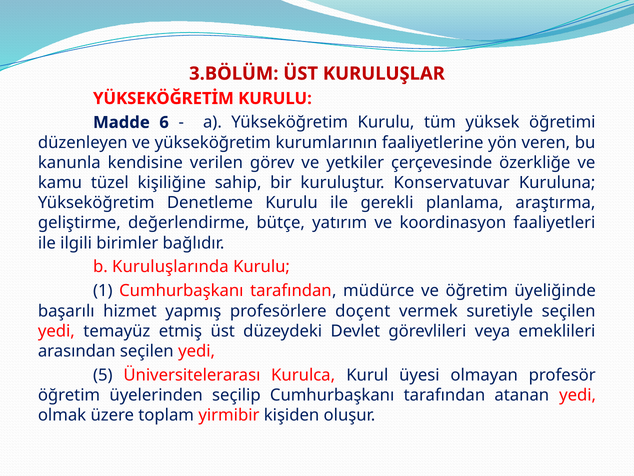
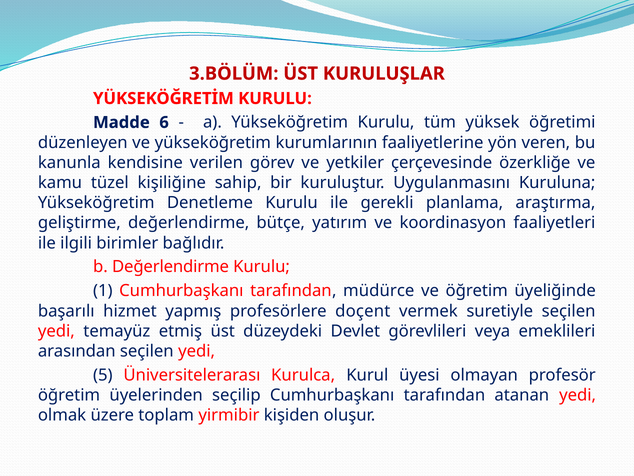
Konservatuvar: Konservatuvar -> Uygulanmasını (452, 183)
b Kuruluşlarında: Kuruluşlarında -> Değerlendirme (171, 267)
